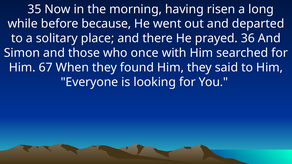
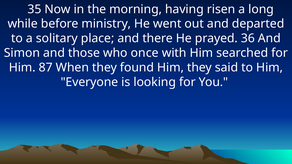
because: because -> ministry (106, 24)
67: 67 -> 87 (46, 68)
